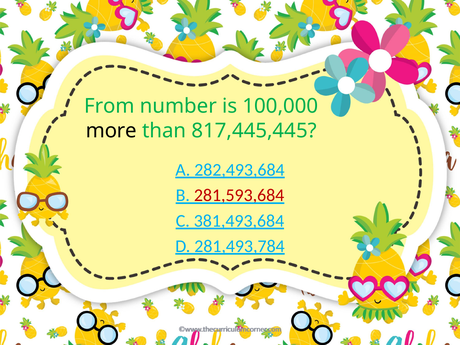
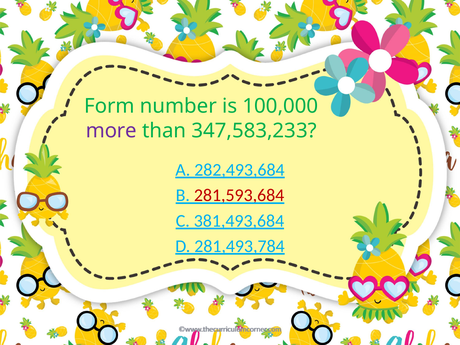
From: From -> Form (109, 106)
more colour: black -> purple (111, 131)
817,445,445: 817,445,445 -> 347,583,233 (254, 131)
